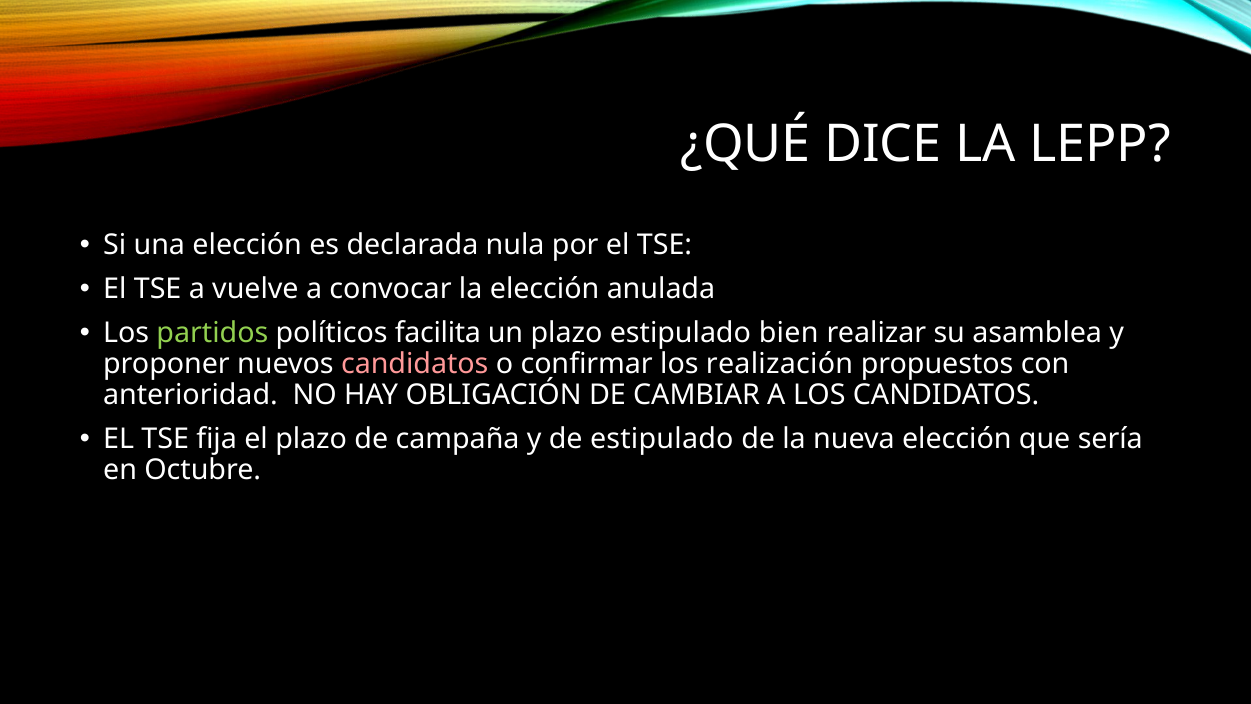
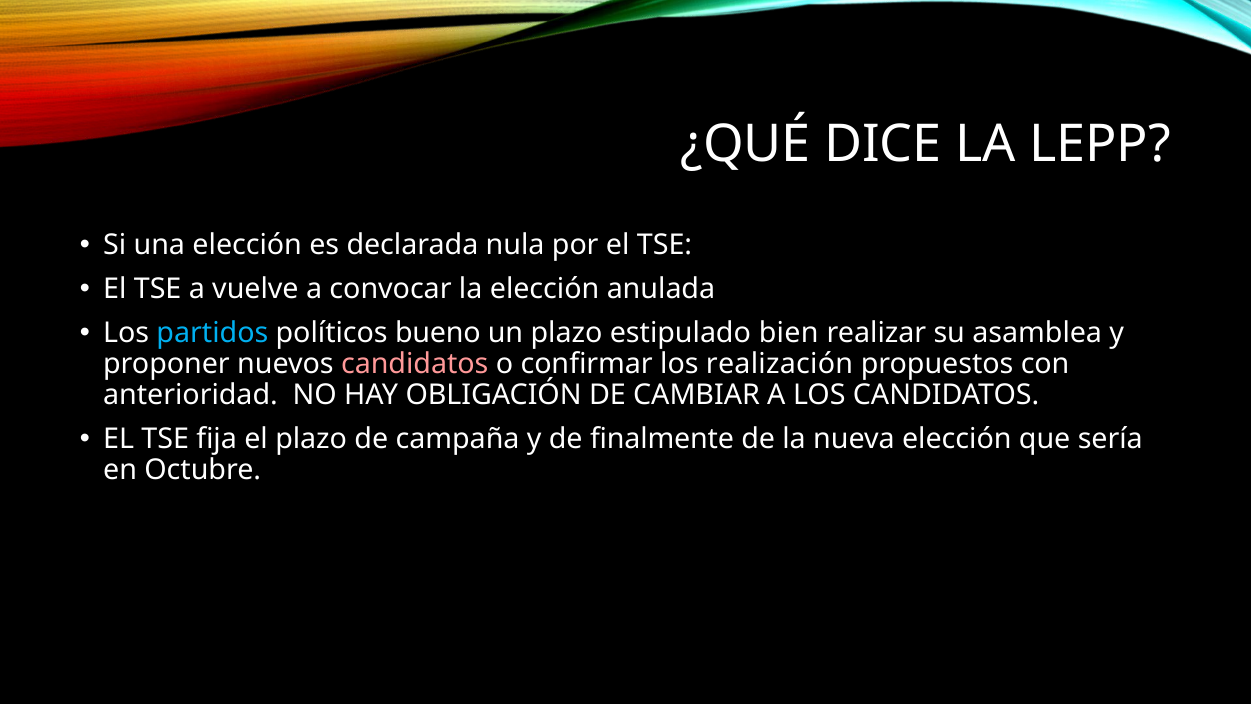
partidos colour: light green -> light blue (212, 333)
facilita: facilita -> bueno (438, 333)
de estipulado: estipulado -> finalmente (662, 439)
